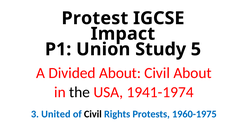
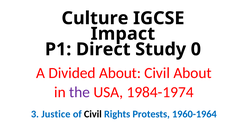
Protest: Protest -> Culture (95, 18)
Union: Union -> Direct (103, 49)
5: 5 -> 0 (196, 49)
the colour: black -> purple (80, 92)
1941-1974: 1941-1974 -> 1984-1974 (160, 92)
United: United -> Justice (56, 114)
1960-1975: 1960-1975 -> 1960-1964 (194, 114)
